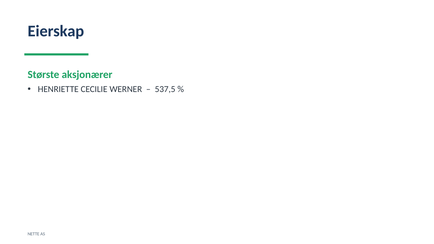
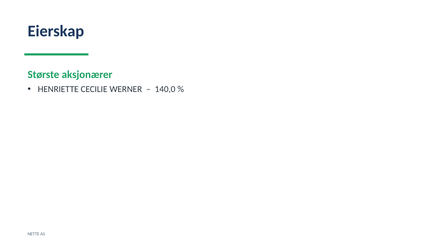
537,5: 537,5 -> 140,0 (165, 89)
